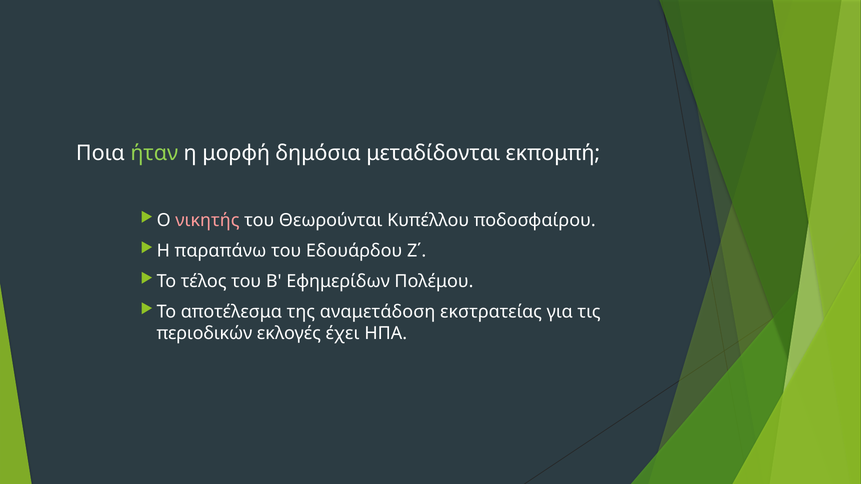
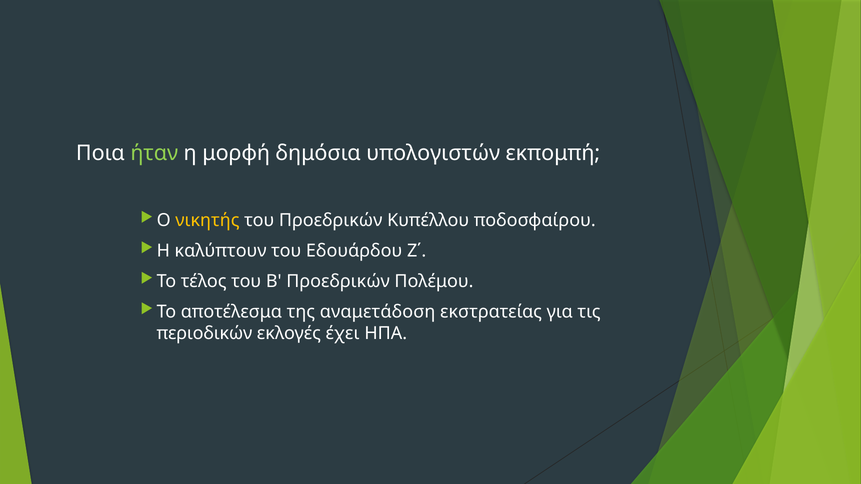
μεταδίδονται: μεταδίδονται -> υπολογιστών (433, 153)
νικητής colour: pink -> yellow (207, 220)
του Θεωρούνται: Θεωρούνται -> Προεδρικών (331, 220)
παραπάνω: παραπάνω -> καλύπτουν (221, 251)
Β Εφημερίδων: Εφημερίδων -> Προεδρικών (338, 281)
